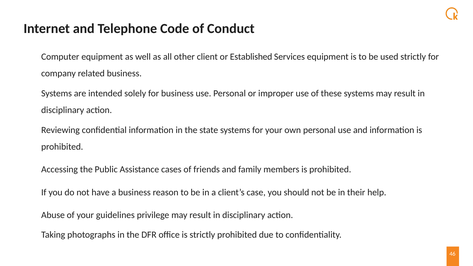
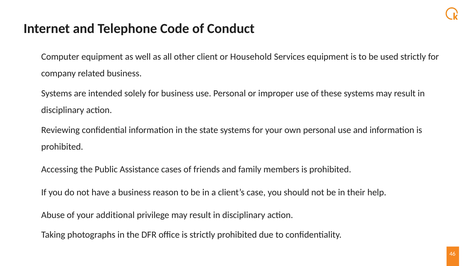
Established: Established -> Household (251, 57)
guidelines: guidelines -> additional (115, 215)
